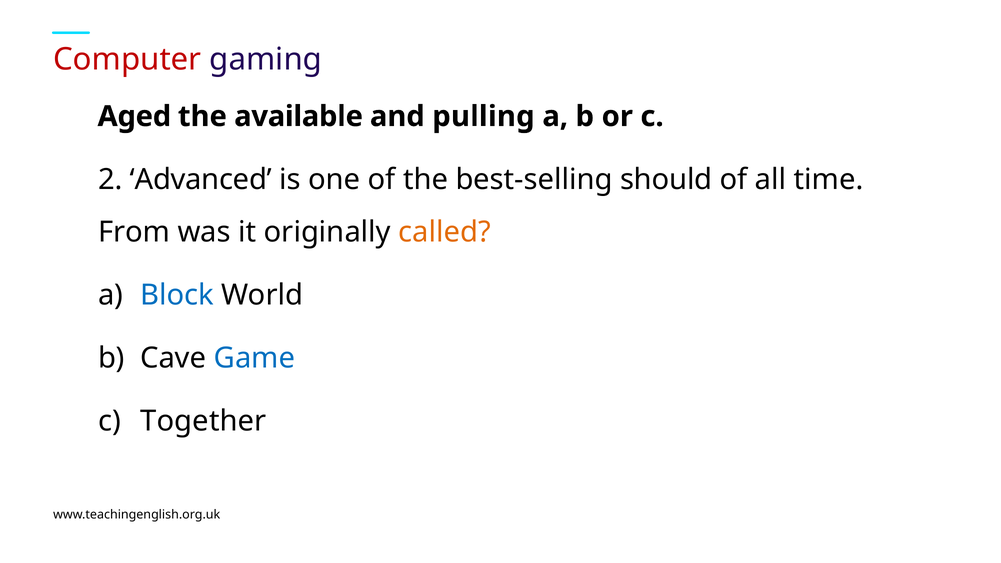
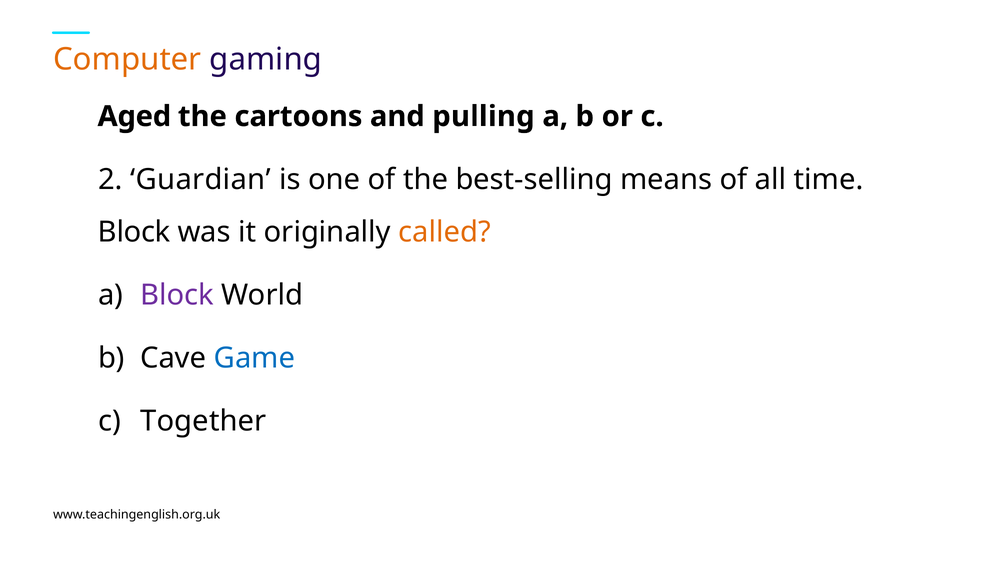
Computer colour: red -> orange (127, 59)
available: available -> cartoons (298, 116)
Advanced: Advanced -> Guardian (201, 179)
should: should -> means (666, 179)
From: From -> Block (134, 232)
Block colour: blue -> purple (177, 295)
